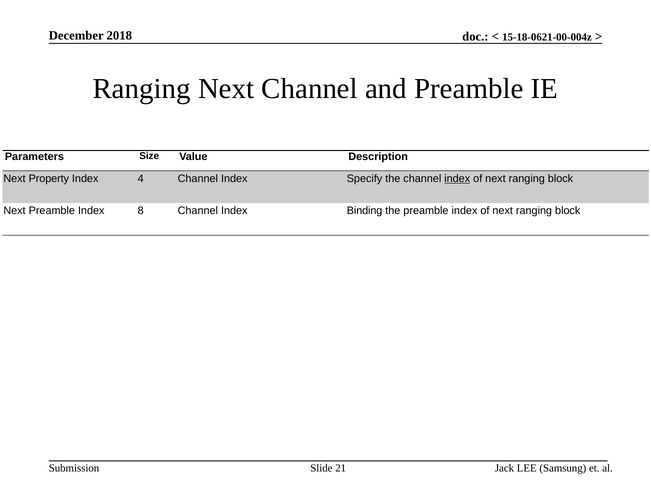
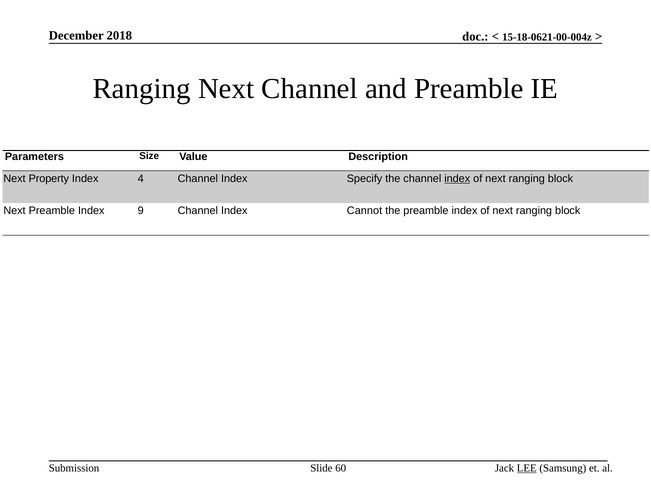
8: 8 -> 9 (141, 211)
Binding: Binding -> Cannot (365, 211)
21: 21 -> 60 (341, 468)
LEE underline: none -> present (527, 468)
